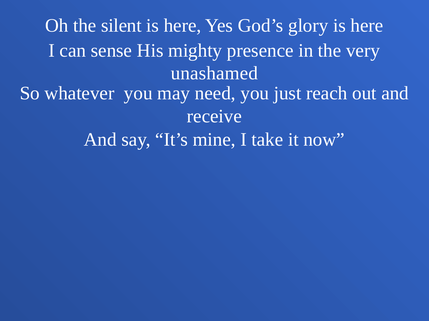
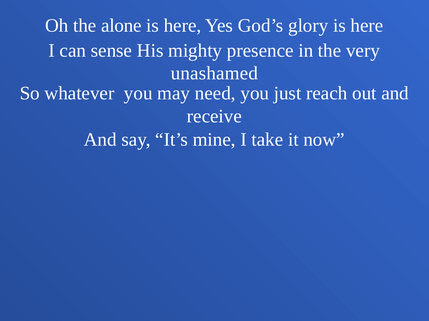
silent: silent -> alone (121, 26)
